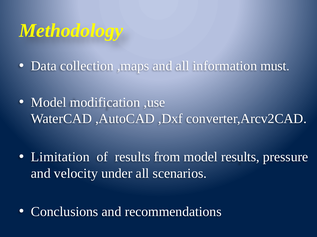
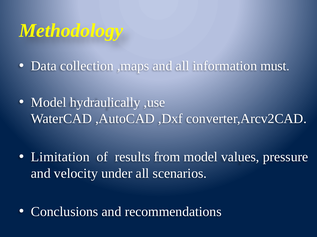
modification: modification -> hydraulically (105, 103)
model results: results -> values (240, 157)
